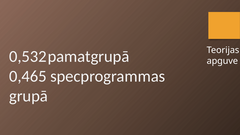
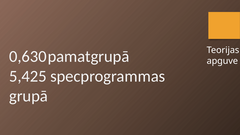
0,532: 0,532 -> 0,630 (28, 56)
0,465: 0,465 -> 5,425 (28, 76)
